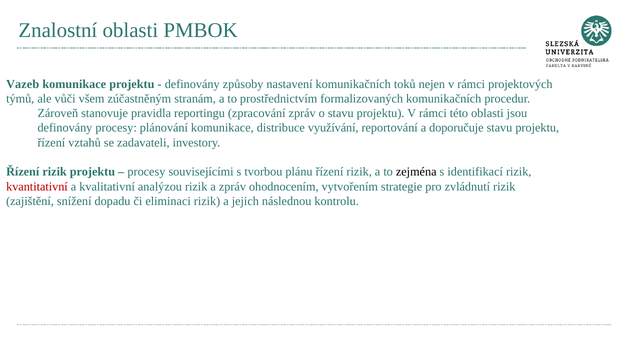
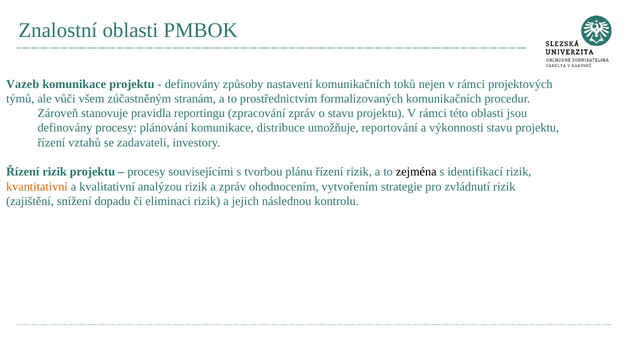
využívání: využívání -> umožňuje (333, 128)
doporučuje: doporučuje -> výkonnosti (456, 128)
kvantitativní colour: red -> orange (37, 186)
